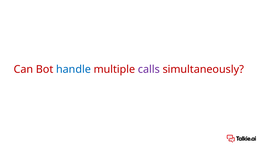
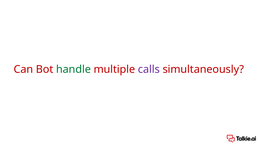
handle colour: blue -> green (73, 69)
